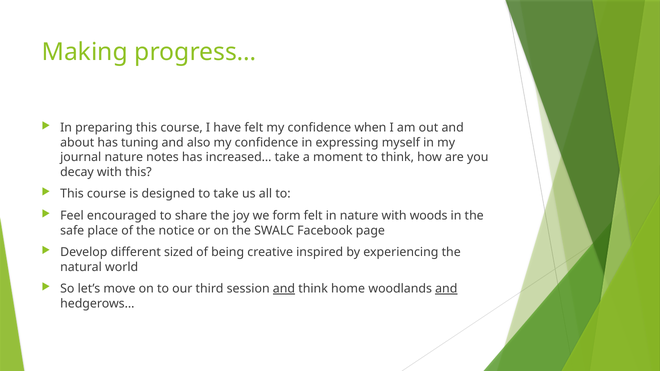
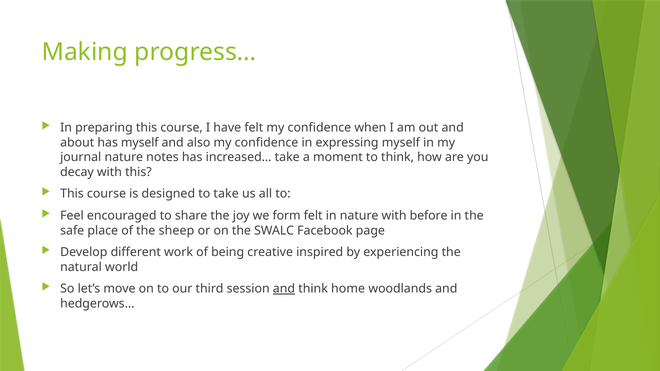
has tuning: tuning -> myself (140, 143)
woods: woods -> before (429, 216)
notice: notice -> sheep (176, 231)
sized: sized -> work (179, 252)
and underline: present -> none (446, 289)
